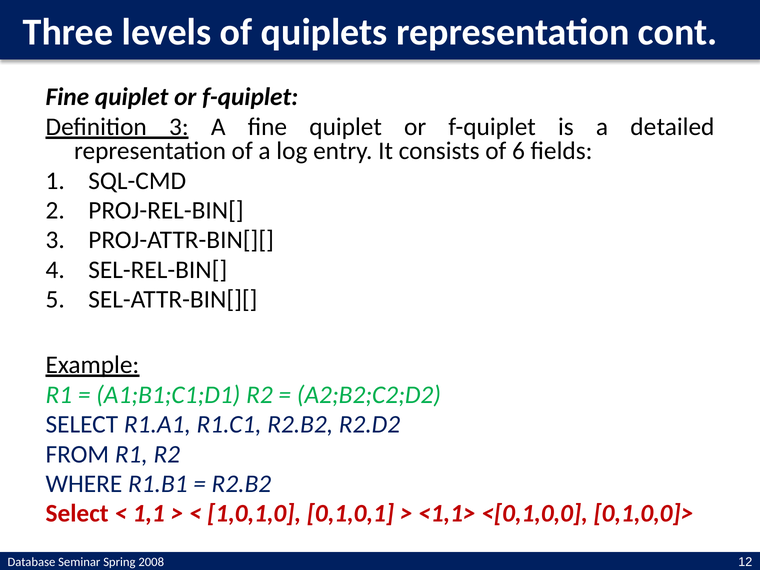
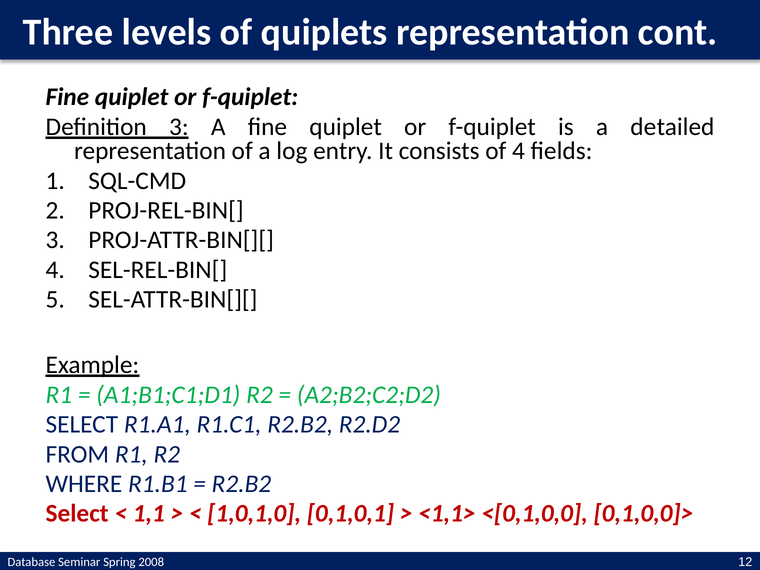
of 6: 6 -> 4 (519, 151)
